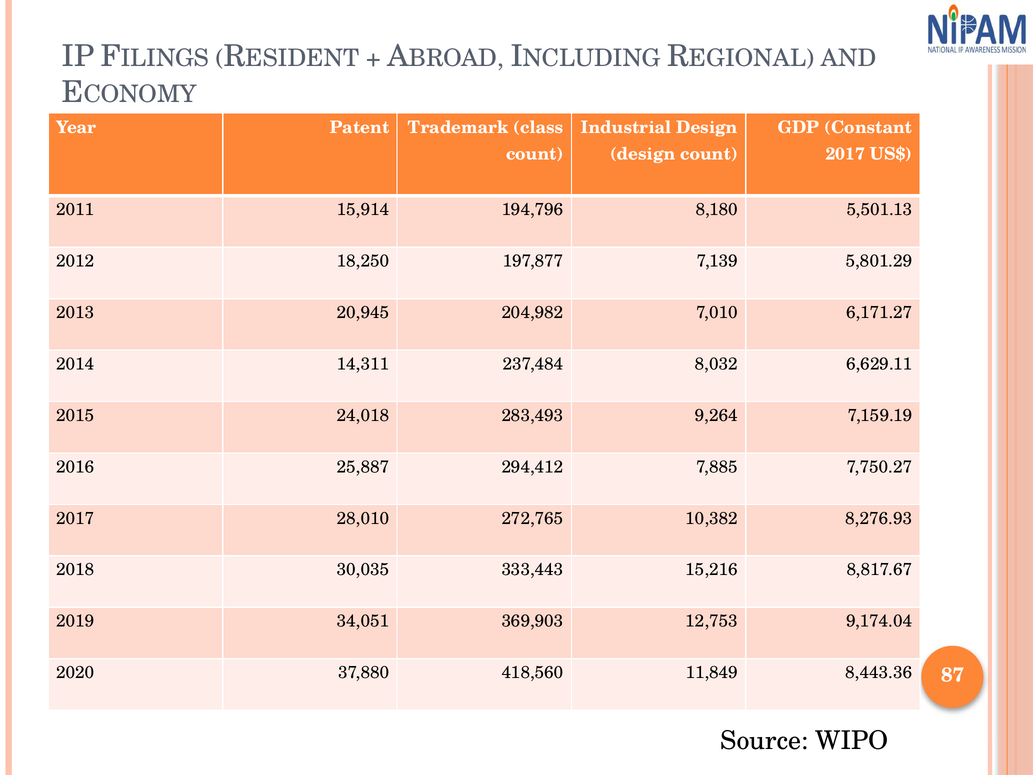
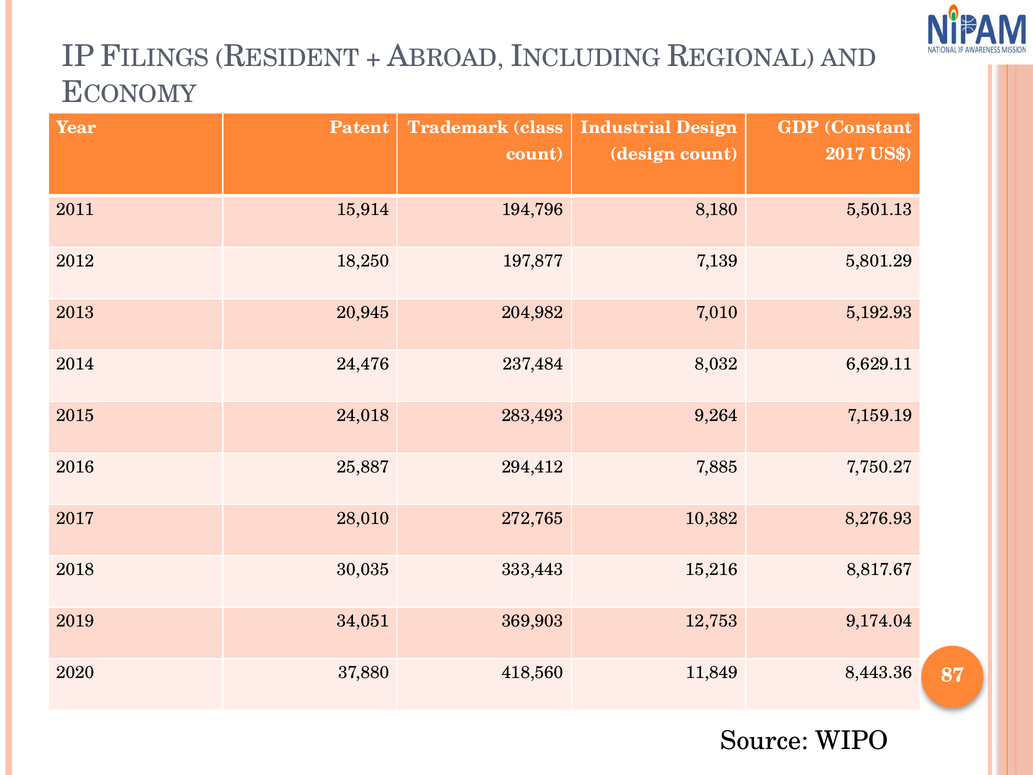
6,171.27: 6,171.27 -> 5,192.93 (879, 313)
14,311: 14,311 -> 24,476 (363, 364)
